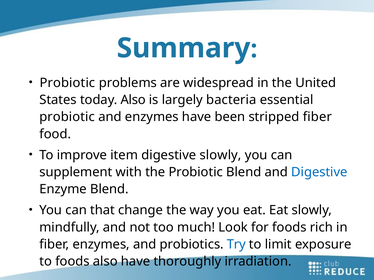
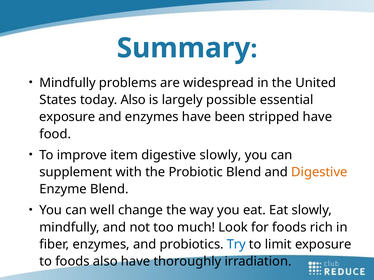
Probiotic: Probiotic -> Mindfully (68, 83)
bacteria: bacteria -> possible (231, 100)
probiotic: probiotic -> exposure (67, 117)
stripped fiber: fiber -> have (317, 117)
Digestive colour: blue -> orange (319, 172)
that: that -> well (102, 211)
